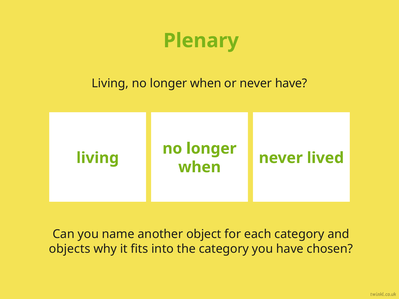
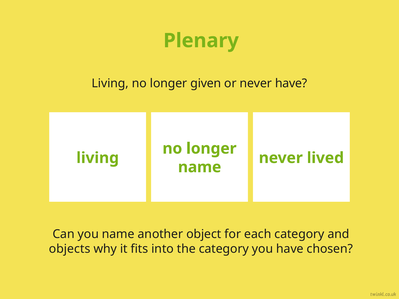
when: when -> given (206, 83)
when: when -> name (200, 167)
